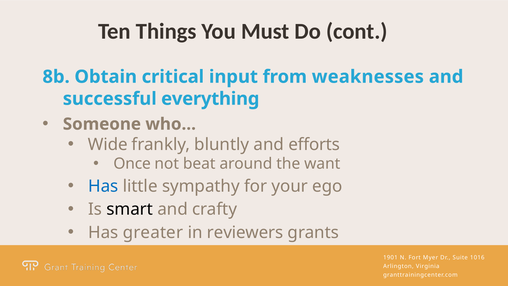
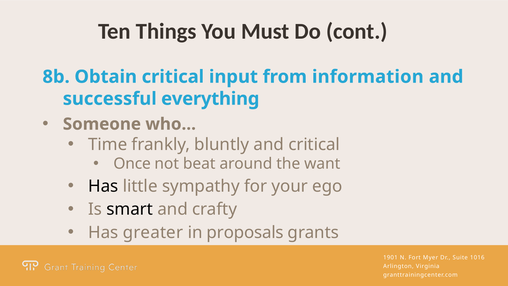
weaknesses: weaknesses -> information (368, 77)
Wide: Wide -> Time (108, 144)
and efforts: efforts -> critical (314, 144)
Has colour: blue -> black (103, 186)
reviewers: reviewers -> proposals (245, 232)
